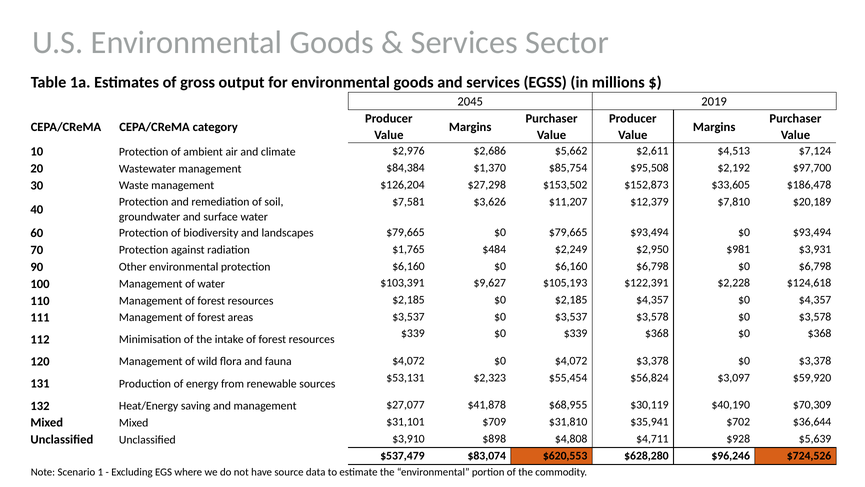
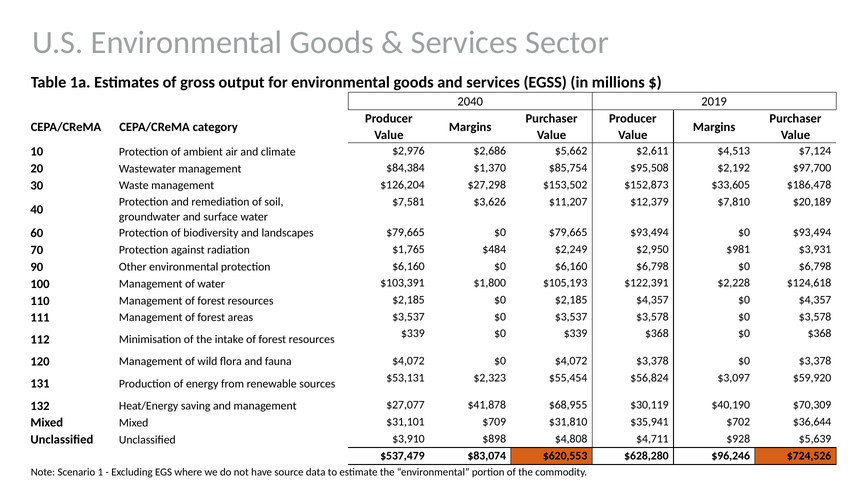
2045: 2045 -> 2040 (470, 102)
$9,627: $9,627 -> $1,800 (490, 283)
